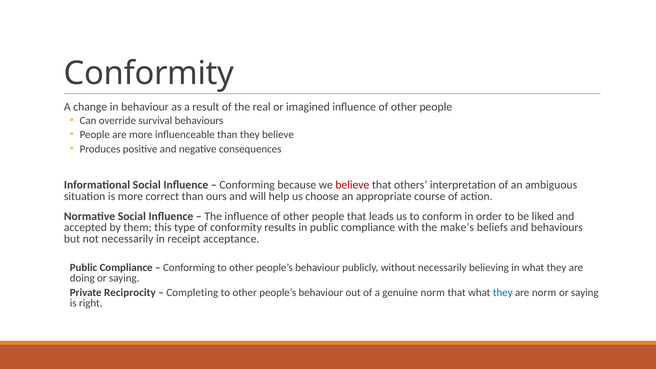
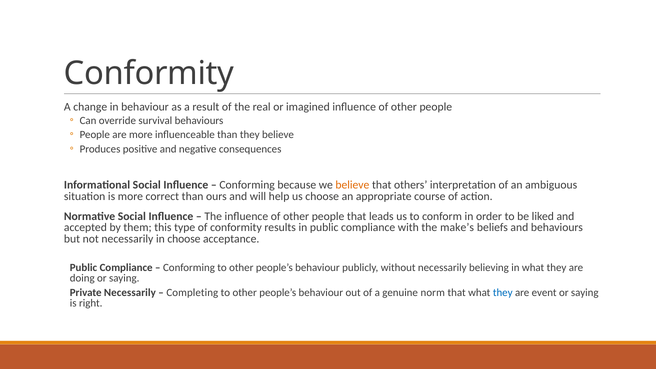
believe colour: red -> orange (352, 185)
in receipt: receipt -> choose (184, 239)
Private Reciprocity: Reciprocity -> Necessarily (130, 293)
are norm: norm -> event (544, 293)
